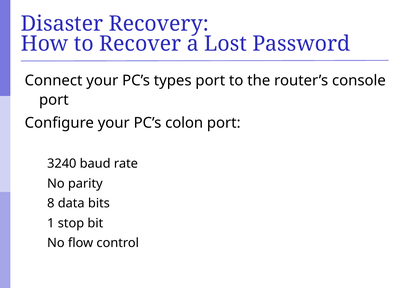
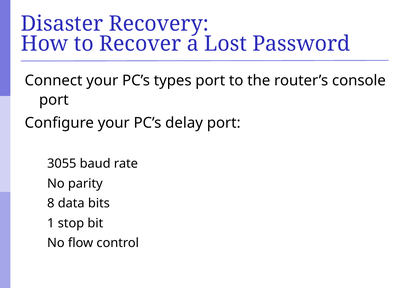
colon: colon -> delay (184, 123)
3240: 3240 -> 3055 (62, 164)
